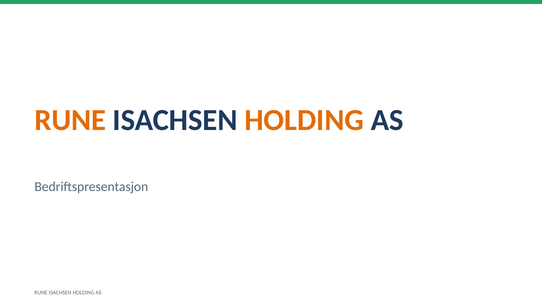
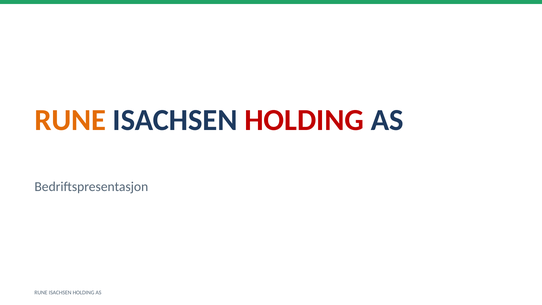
HOLDING colour: orange -> red (304, 120)
